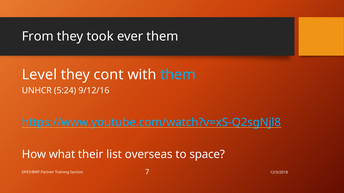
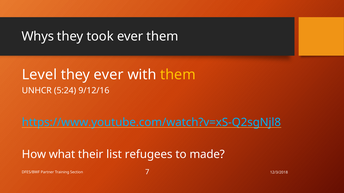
From: From -> Whys (38, 36)
they cont: cont -> ever (109, 75)
them colour: light blue -> yellow (178, 75)
overseas: overseas -> refugees (149, 155)
space: space -> made (207, 155)
